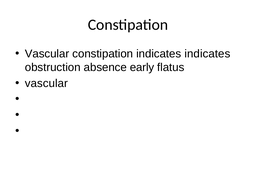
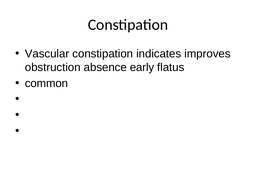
indicates indicates: indicates -> improves (207, 54)
vascular: vascular -> common (47, 83)
